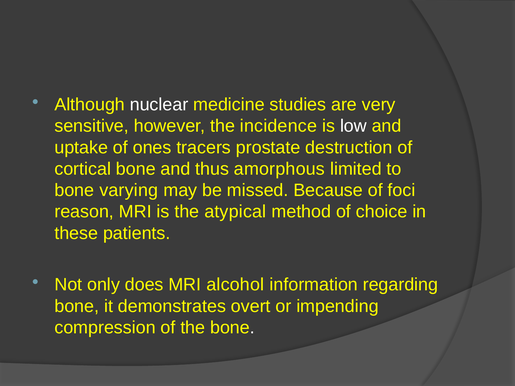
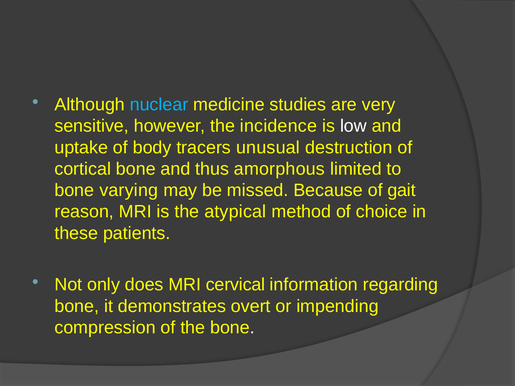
nuclear colour: white -> light blue (159, 105)
ones: ones -> body (152, 148)
prostate: prostate -> unusual (268, 148)
foci: foci -> gait (402, 190)
alcohol: alcohol -> cervical (236, 285)
